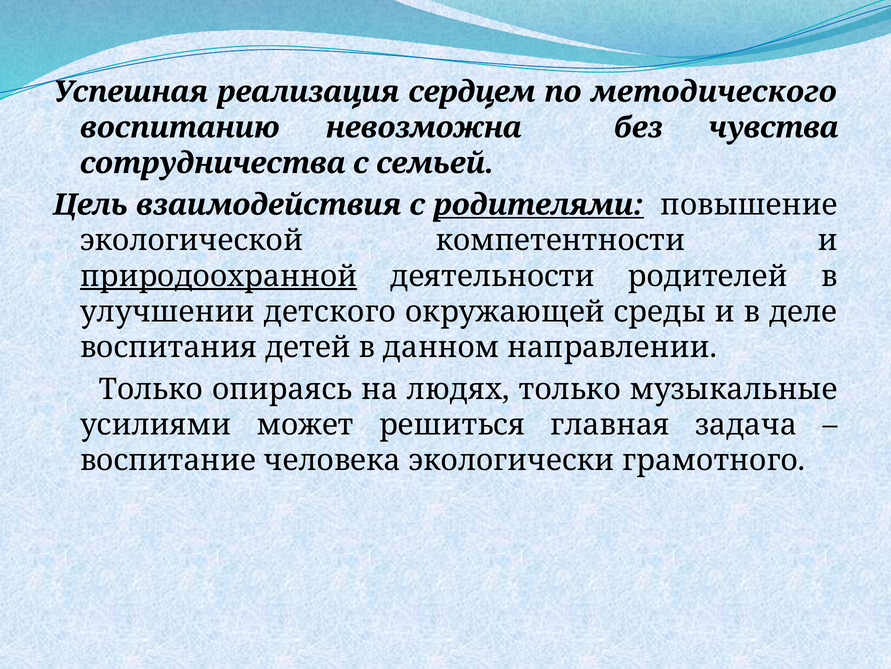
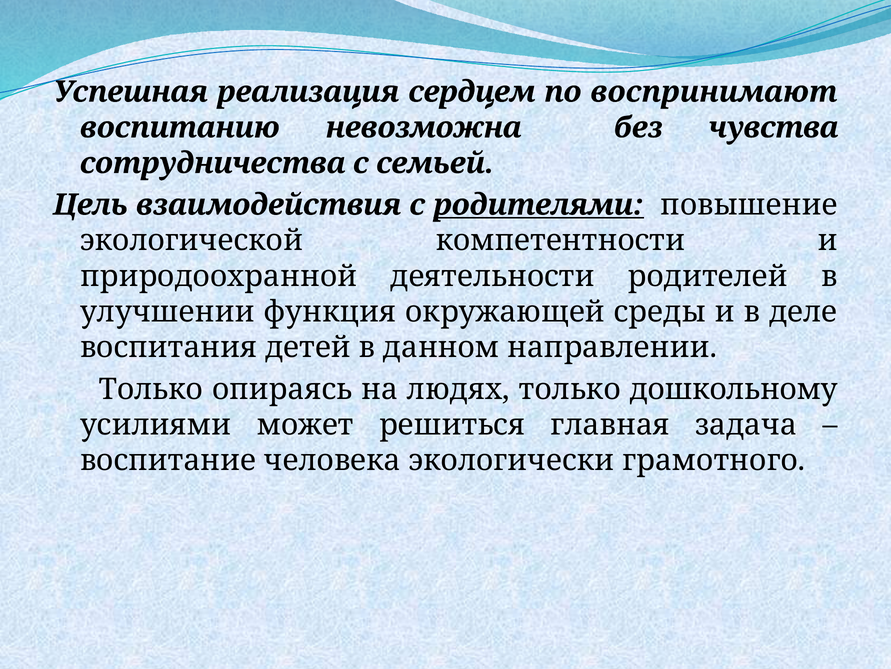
методического: методического -> воспринимают (714, 92)
природоохранной underline: present -> none (219, 276)
детского: детского -> функция (330, 312)
музыкальные: музыкальные -> дошкольному (734, 389)
